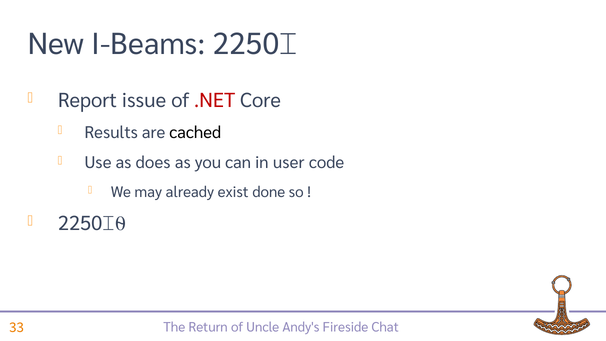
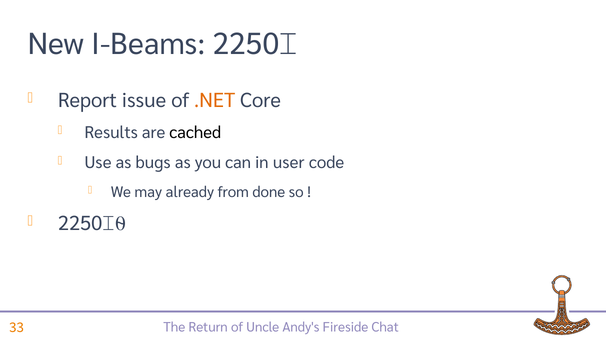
.NET colour: red -> orange (215, 100)
does: does -> bugs (153, 163)
exist: exist -> from (233, 192)
